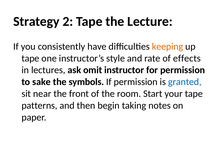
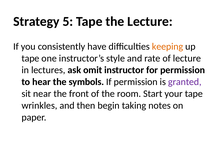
2: 2 -> 5 (68, 21)
of effects: effects -> lecture (187, 58)
sake: sake -> hear (42, 82)
granted colour: blue -> purple (185, 82)
patterns: patterns -> wrinkles (39, 105)
